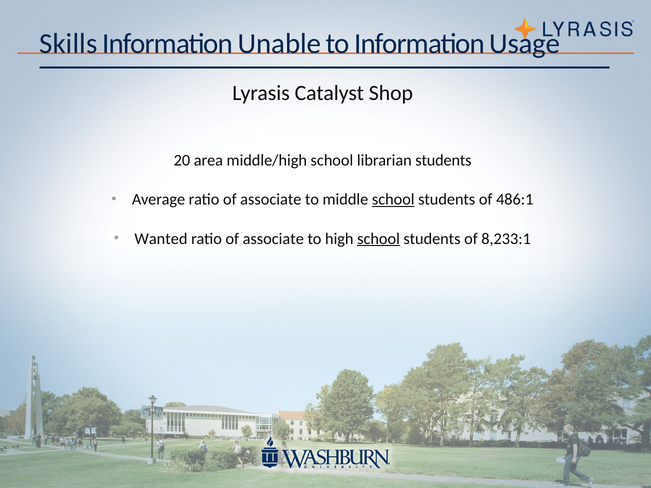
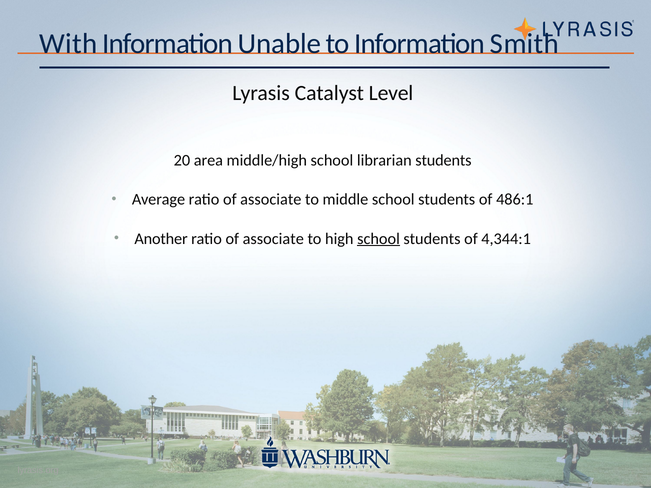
Skills: Skills -> With (68, 43)
Usage: Usage -> Smith (524, 43)
Shop: Shop -> Level (391, 93)
school underline: present -> none (393, 200)
Wanted: Wanted -> Another (161, 239)
8,233:1: 8,233:1 -> 4,344:1 (506, 239)
